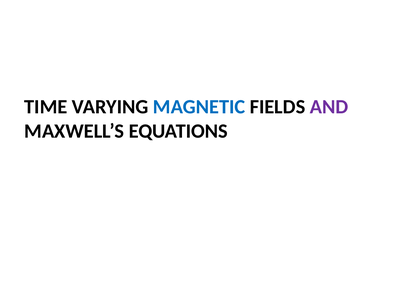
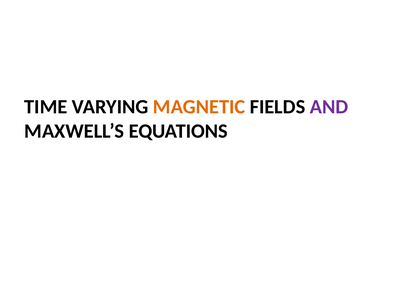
MAGNETIC colour: blue -> orange (199, 107)
